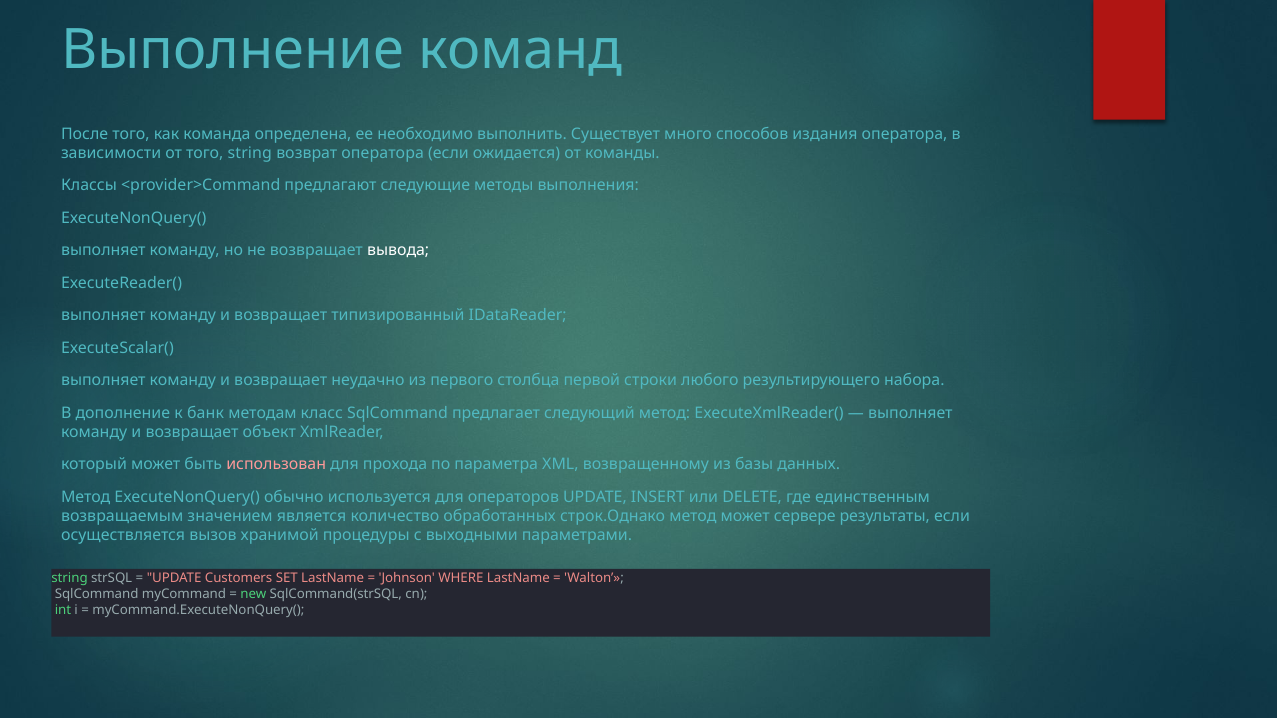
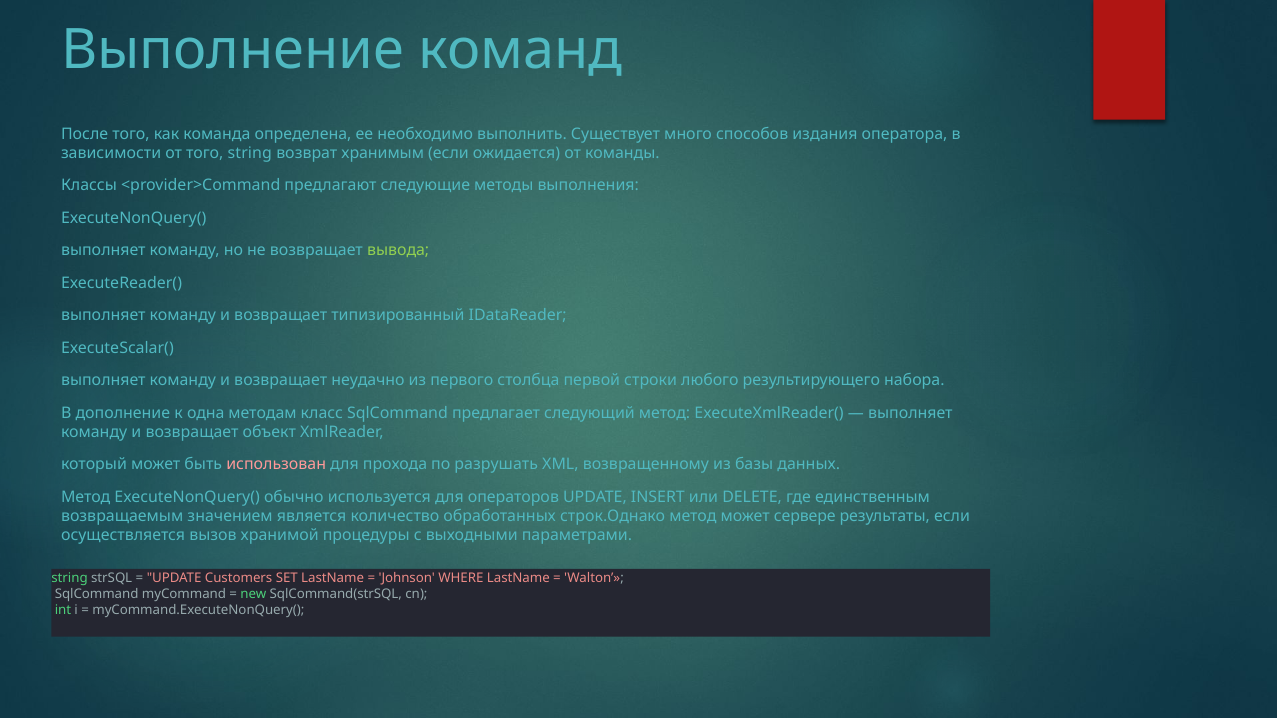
возврат оператора: оператора -> хранимым (383, 153)
вывода colour: white -> light green (398, 251)
банк: банк -> одна (206, 413)
параметра: параметра -> разрушать (496, 465)
